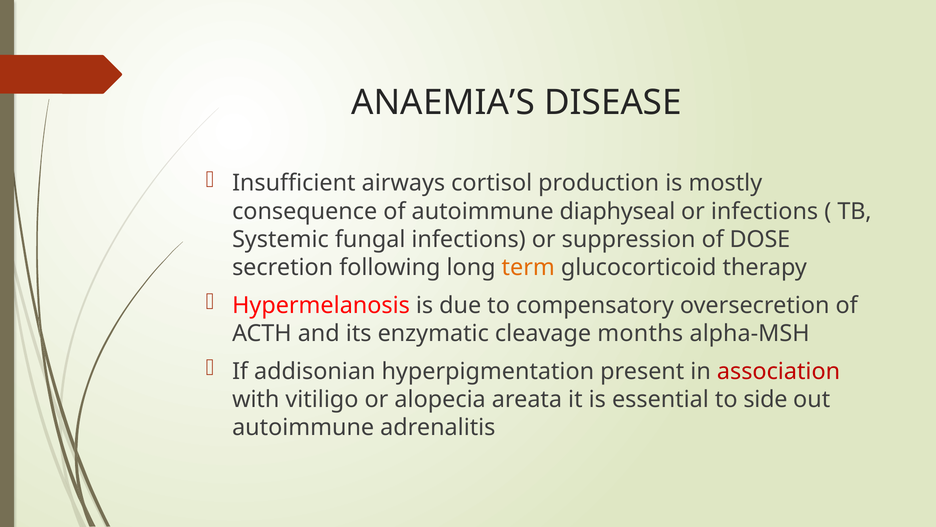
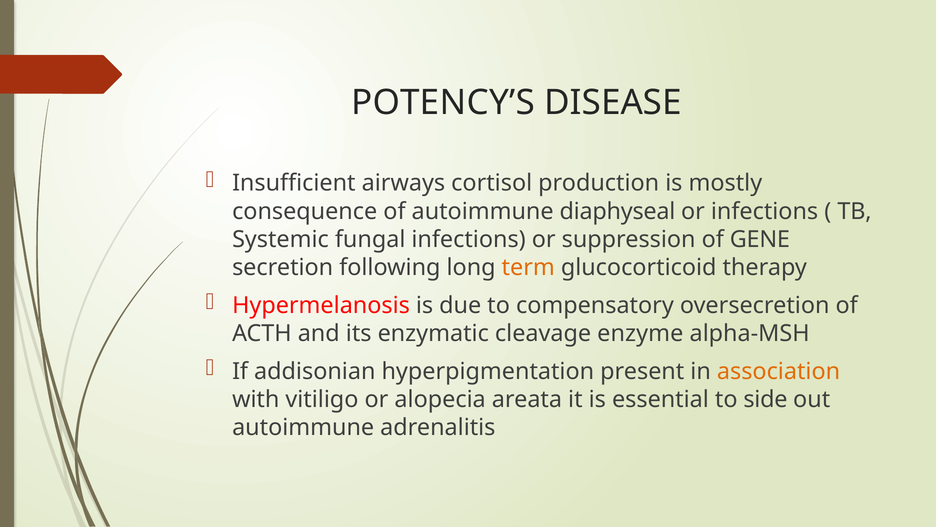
ANAEMIA’S: ANAEMIA’S -> POTENCY’S (443, 102)
DOSE: DOSE -> GENE (760, 239)
months: months -> enzyme (640, 333)
association colour: red -> orange (779, 371)
